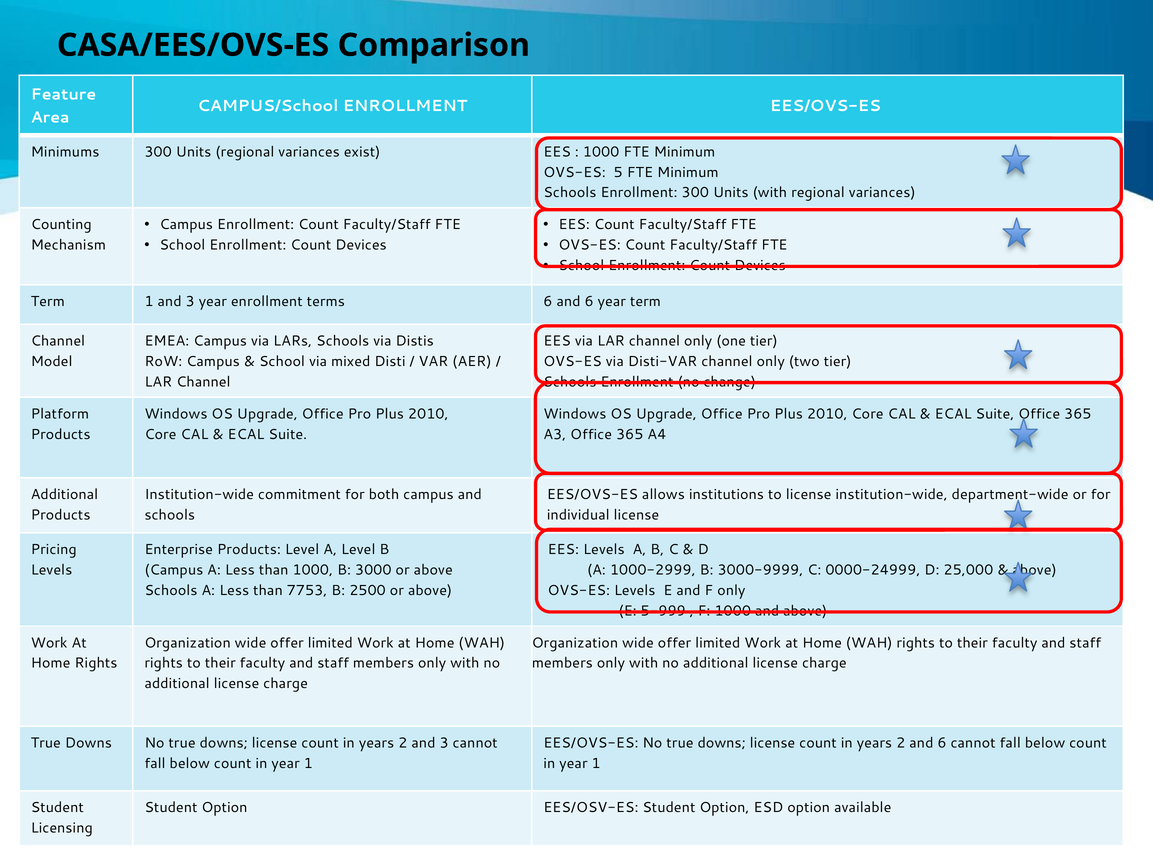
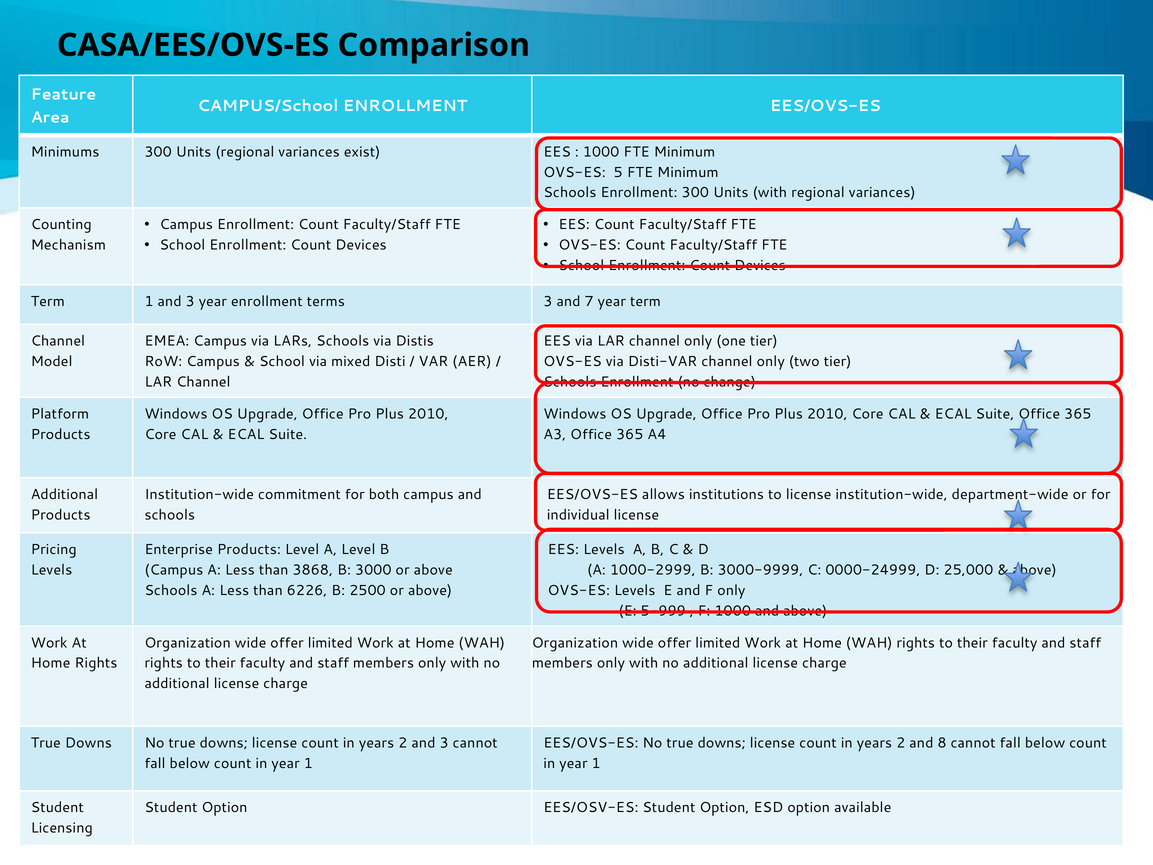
terms 6: 6 -> 3 (548, 301)
6: 6 -> 7 (589, 301)
than 1000: 1000 -> 3868 (313, 570)
7753: 7753 -> 6226 (307, 590)
2 and 6: 6 -> 8 (942, 743)
